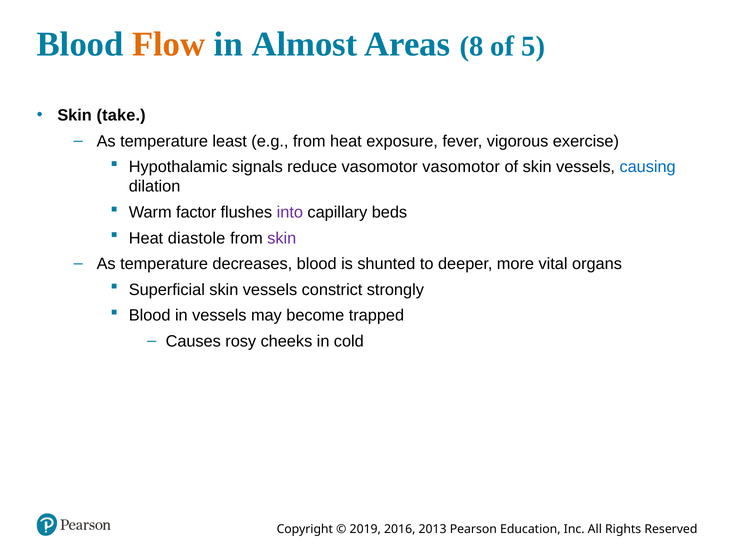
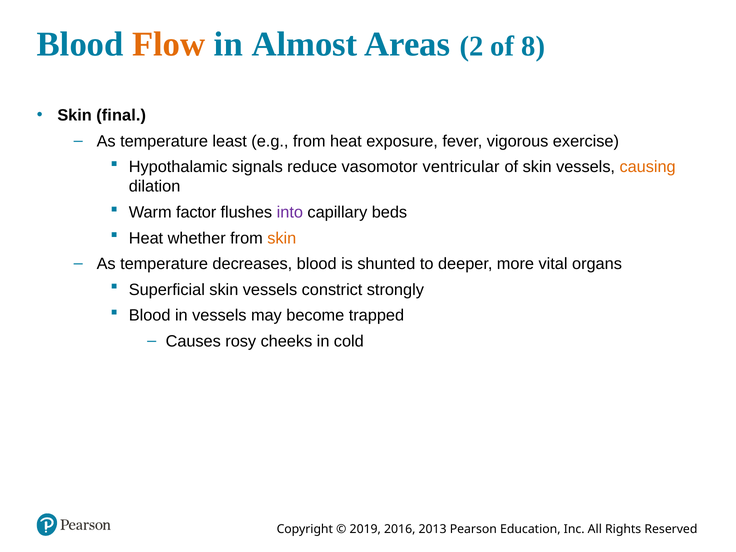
8: 8 -> 2 (471, 46)
5: 5 -> 8 (533, 46)
take: take -> final (121, 115)
vasomotor vasomotor: vasomotor -> ventricular (461, 167)
causing colour: blue -> orange (648, 167)
diastole: diastole -> whether (197, 238)
skin colour: purple -> orange (282, 238)
